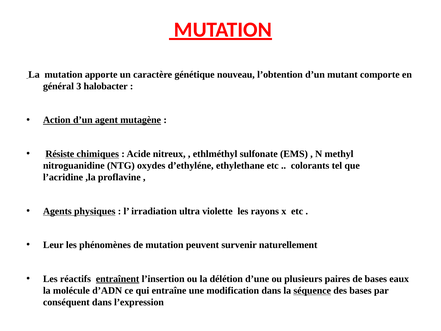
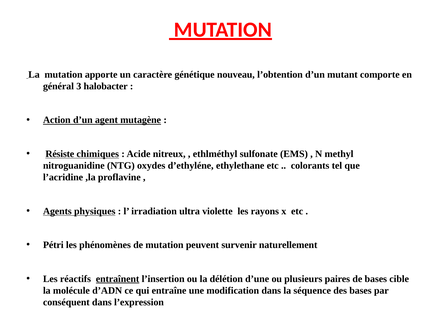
Leur: Leur -> Pétri (53, 245)
eaux: eaux -> cible (399, 279)
séquence underline: present -> none (312, 290)
